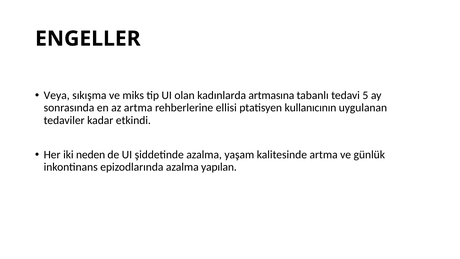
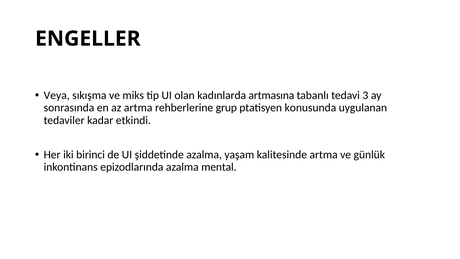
5: 5 -> 3 (365, 95)
ellisi: ellisi -> grup (226, 108)
kullanıcının: kullanıcının -> konusunda (310, 108)
neden: neden -> birinci (91, 155)
yapılan: yapılan -> mental (219, 167)
